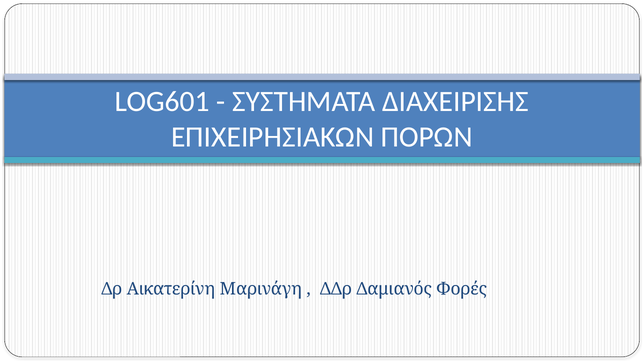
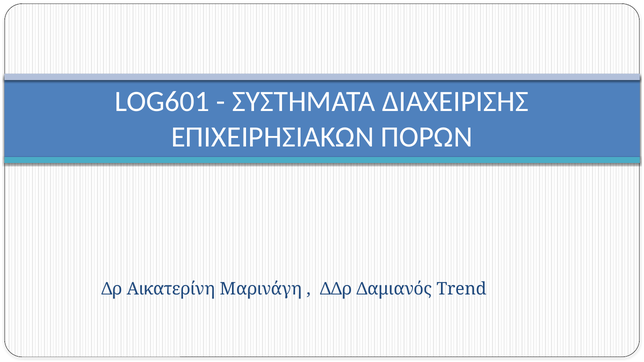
Φορές: Φορές -> Trend (462, 289)
